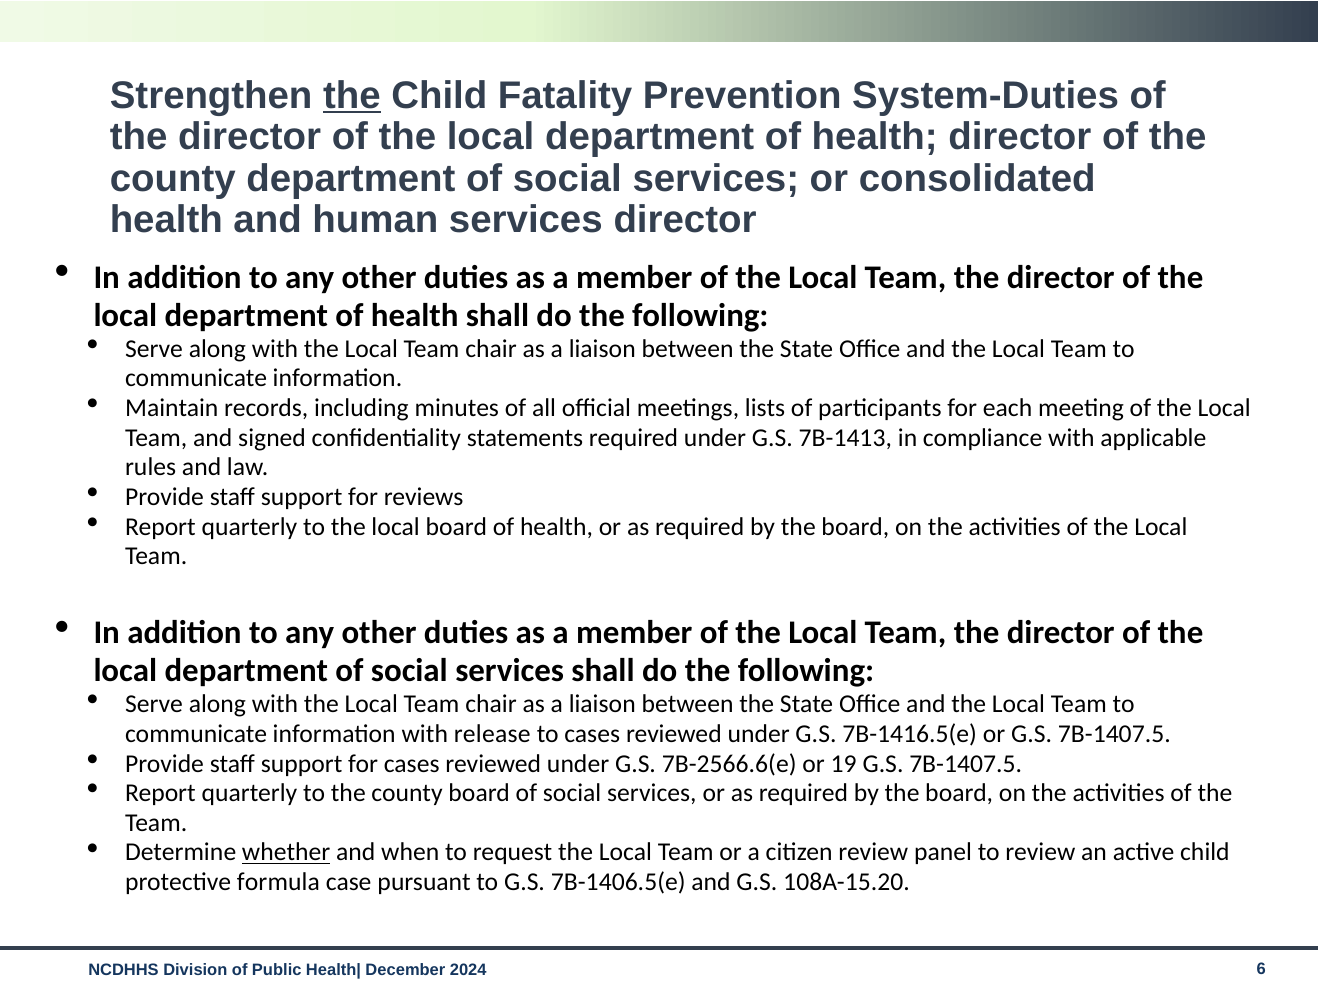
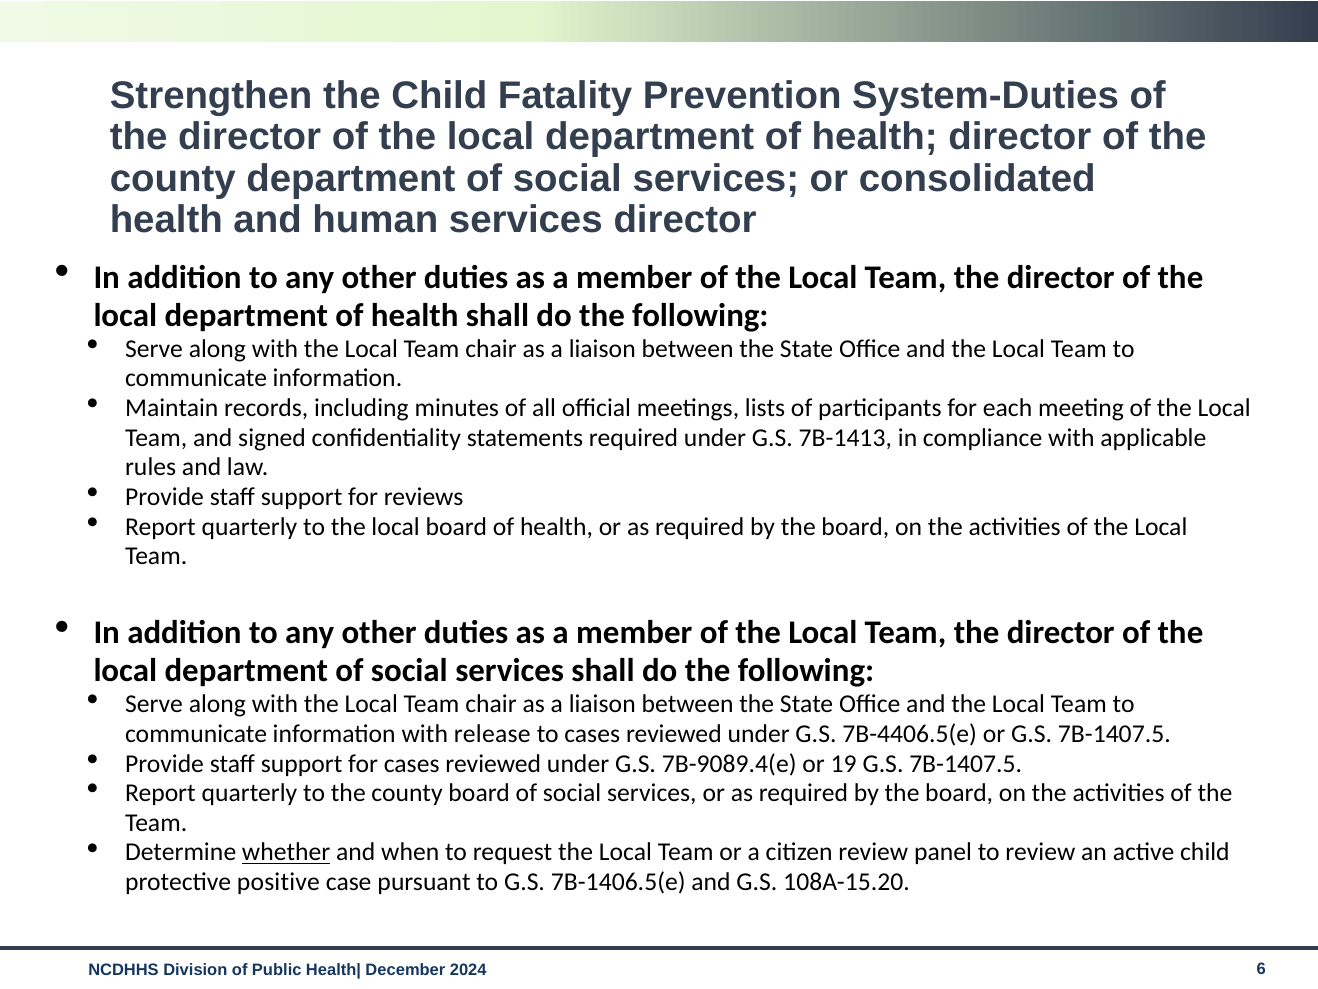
the underline: present -> none (352, 95)
7B-1416.5(e: 7B-1416.5(e -> 7B-4406.5(e (910, 734)
7B-2566.6(e: 7B-2566.6(e -> 7B-9089.4(e (729, 763)
formula: formula -> positive (278, 882)
